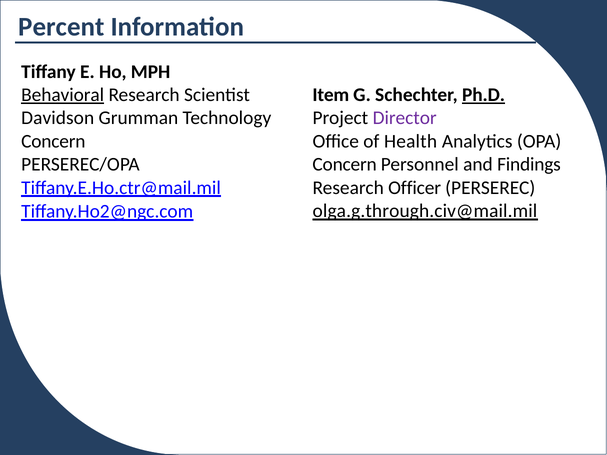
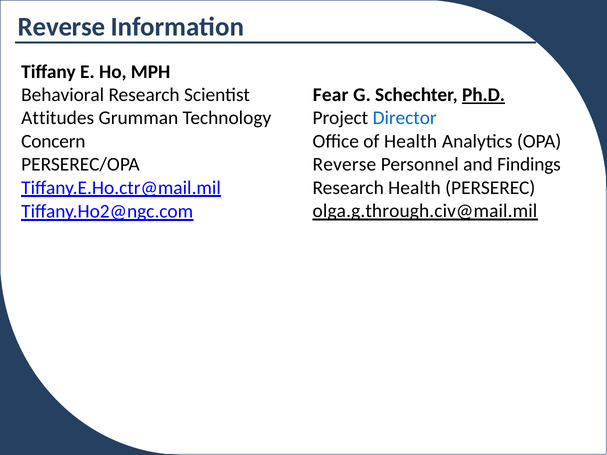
Percent: Percent -> Reverse (62, 27)
Behavioral underline: present -> none (63, 95)
Item: Item -> Fear (331, 95)
Davidson: Davidson -> Attitudes (58, 118)
Director colour: purple -> blue (405, 118)
Concern: Concern -> Reverse (344, 165)
Research Officer: Officer -> Health (414, 188)
